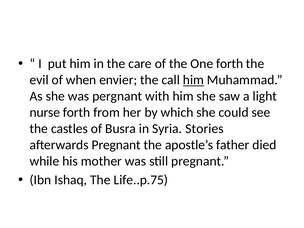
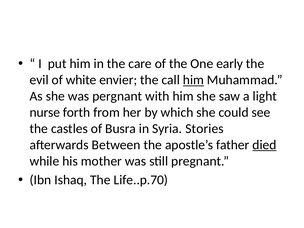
One forth: forth -> early (230, 64)
when: when -> white (81, 80)
afterwards Pregnant: Pregnant -> Between (116, 145)
died underline: none -> present (264, 145)
Life..p.75: Life..p.75 -> Life..p.70 (141, 180)
